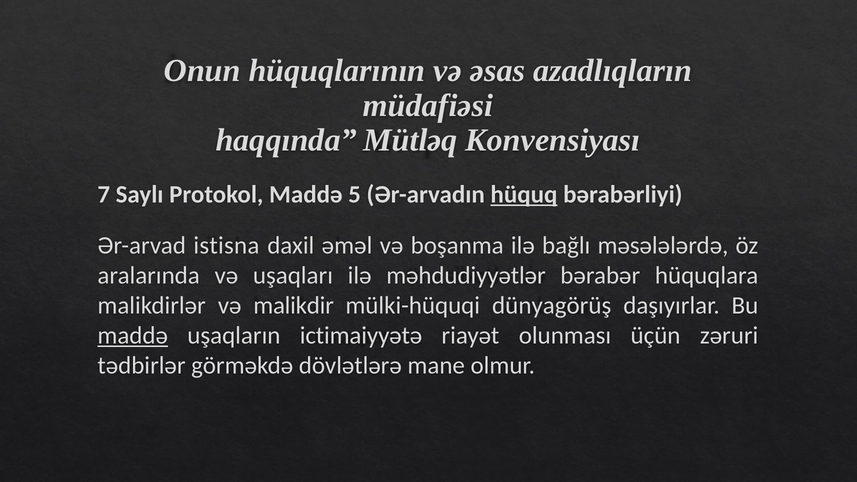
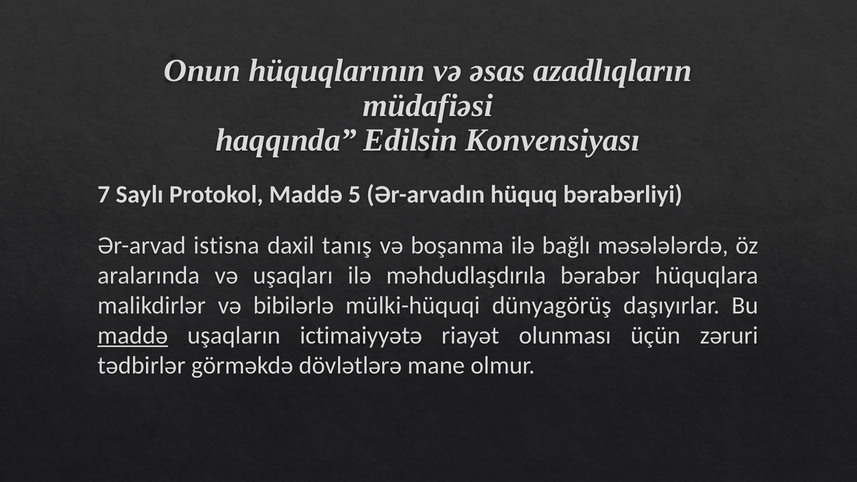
Mütləq: Mütləq -> Edilsin (410, 140)
hüquq underline: present -> none (524, 194)
əməl: əməl -> tanış (347, 245)
məhdudiyyətlər: məhdudiyyətlər -> məhdudlaşdırıla (466, 275)
malikdir: malikdir -> bibilərlə (294, 305)
